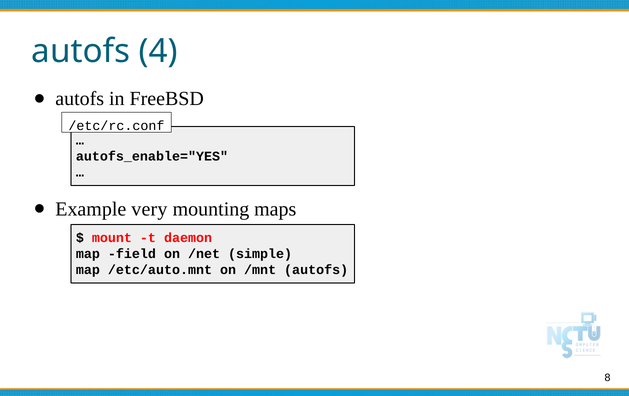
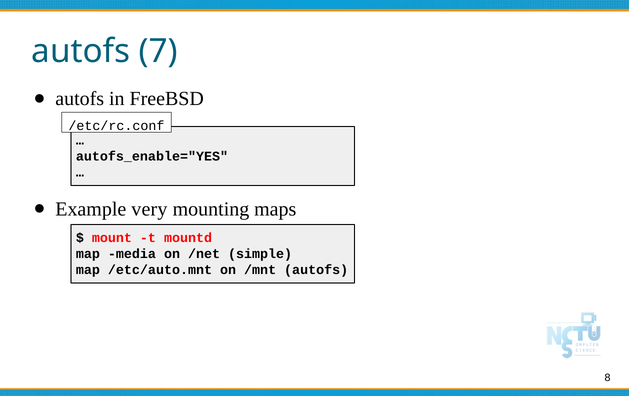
4: 4 -> 7 (158, 51)
daemon: daemon -> mountd (188, 238)
field: field -> media (132, 254)
